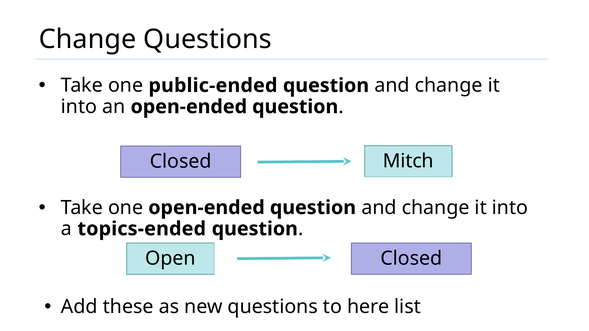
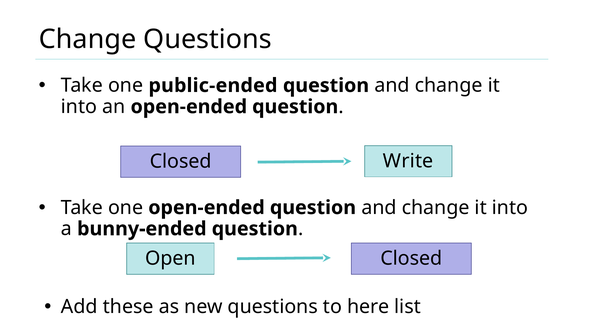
Mitch: Mitch -> Write (408, 161)
topics-ended: topics-ended -> bunny-ended (142, 229)
